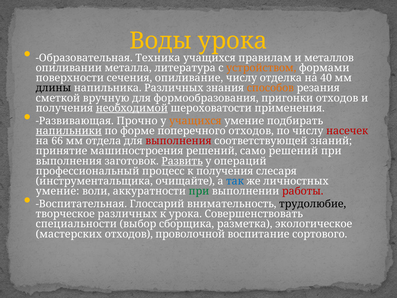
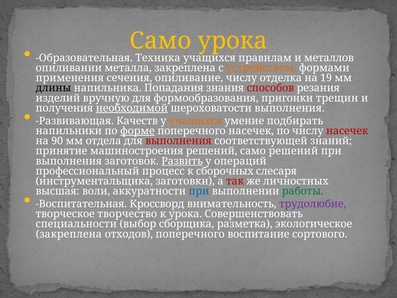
Воды: Воды -> Само (160, 41)
металла литература: литература -> закреплена (185, 68)
поверхности: поверхности -> применения (70, 78)
40: 40 -> 19 (326, 78)
напильника Различных: Различных -> Попадания (174, 88)
способов colour: orange -> red (270, 88)
сметкой: сметкой -> изделий (58, 98)
пригонки отходов: отходов -> трещин (337, 98)
шероховатости применения: применения -> выполнения (290, 108)
Прочно: Прочно -> Качеств (137, 121)
напильники underline: present -> none (69, 131)
форме underline: none -> present (137, 131)
поперечного отходов: отходов -> насечек (251, 131)
66: 66 -> 90 (57, 141)
к получения: получения -> сборочных (225, 171)
очищайте: очищайте -> заготовки (185, 181)
так colour: blue -> red (235, 181)
умение: умение -> высшая (58, 191)
при colour: green -> blue (199, 191)
работы colour: red -> green (303, 191)
Глоссарий: Глоссарий -> Кроссворд (157, 204)
трудолюбие colour: black -> purple (313, 204)
творческое различных: различных -> творчество (127, 214)
мастерских: мастерских -> закреплена (69, 234)
отходов проволочной: проволочной -> поперечного (190, 234)
